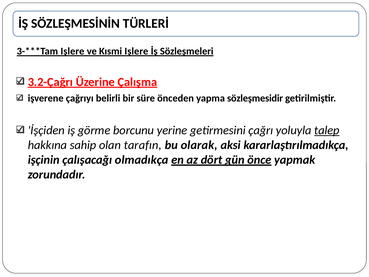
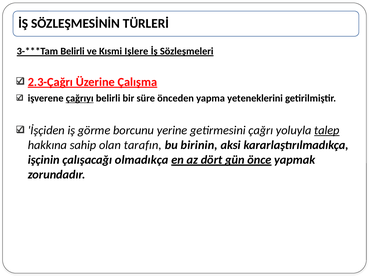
Işlere: Işlere -> Belirli (72, 51)
3.2-Çağrı: 3.2-Çağrı -> 2.3-Çağrı (50, 82)
çağrıyı underline: none -> present (80, 98)
sözleşmesidir: sözleşmesidir -> yeteneklerini (255, 98)
olarak: olarak -> birinin (199, 145)
